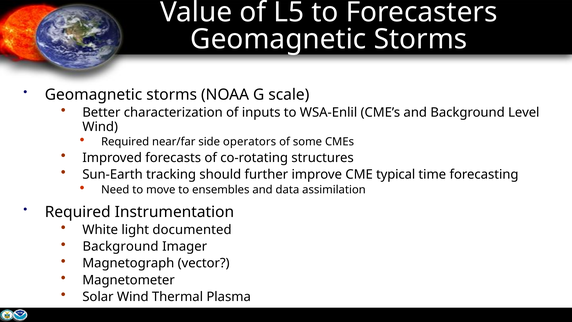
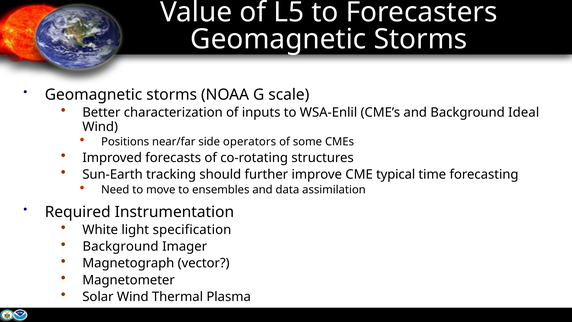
Level: Level -> Ideal (524, 112)
Required: Required -> Positions (125, 142)
documented: documented -> specification (192, 230)
